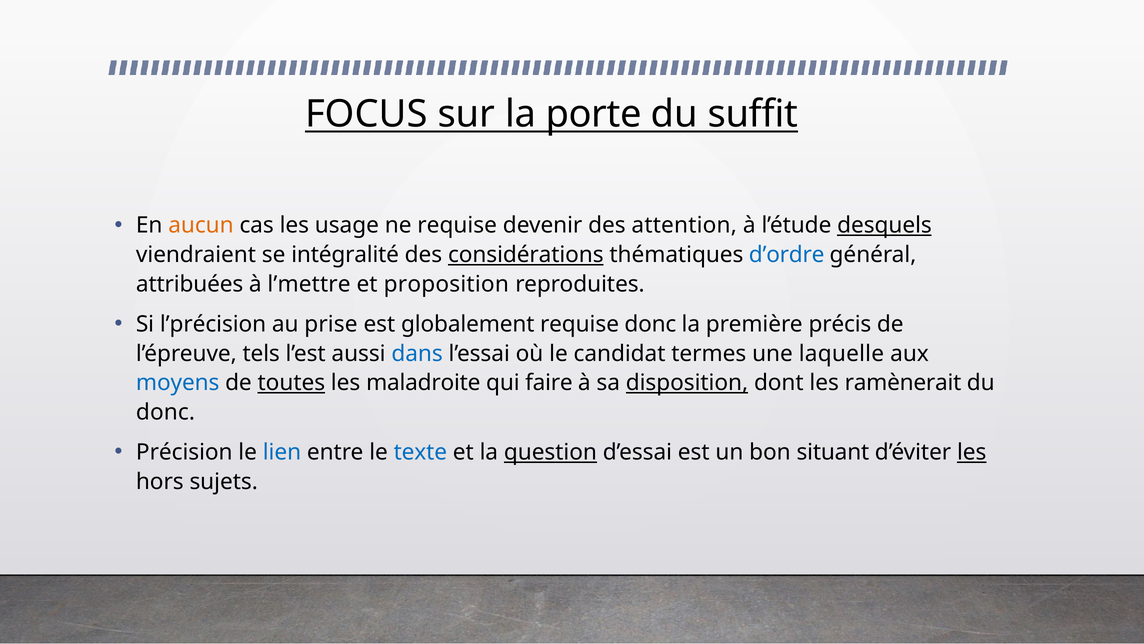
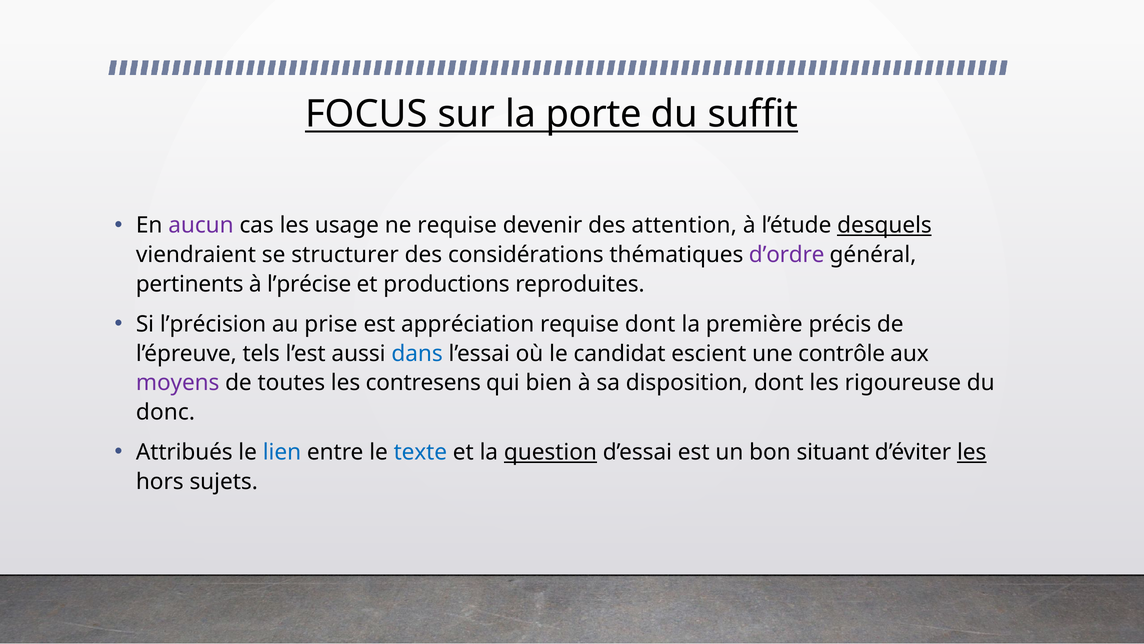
aucun colour: orange -> purple (201, 225)
intégralité: intégralité -> structurer (345, 255)
considérations underline: present -> none (526, 255)
d’ordre colour: blue -> purple (787, 255)
attribuées: attribuées -> pertinents (190, 284)
l’mettre: l’mettre -> l’précise (309, 284)
proposition: proposition -> productions (446, 284)
globalement: globalement -> appréciation (468, 324)
requise donc: donc -> dont (650, 324)
termes: termes -> escient (709, 353)
laquelle: laquelle -> contrôle (842, 353)
moyens colour: blue -> purple (178, 383)
toutes underline: present -> none (291, 383)
maladroite: maladroite -> contresens (423, 383)
faire: faire -> bien (549, 383)
disposition underline: present -> none (687, 383)
ramènerait: ramènerait -> rigoureuse (903, 383)
Précision: Précision -> Attribués (184, 452)
